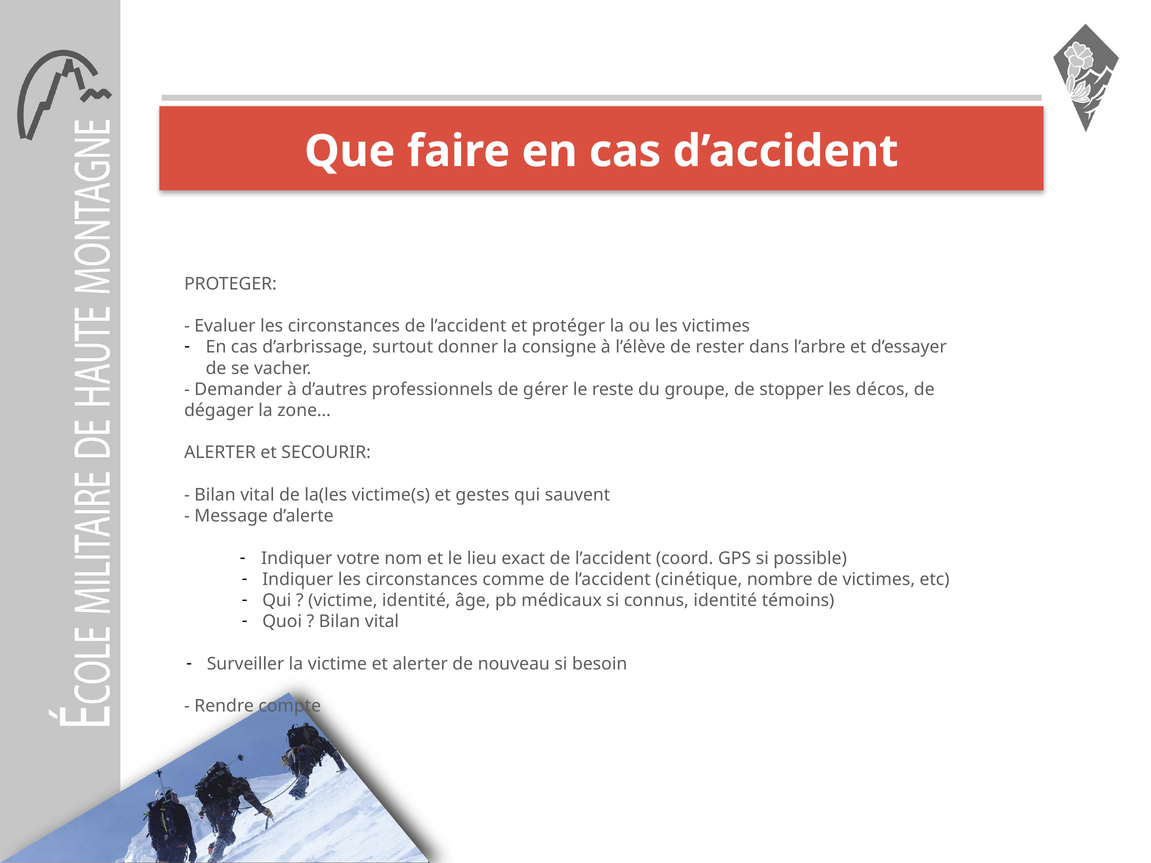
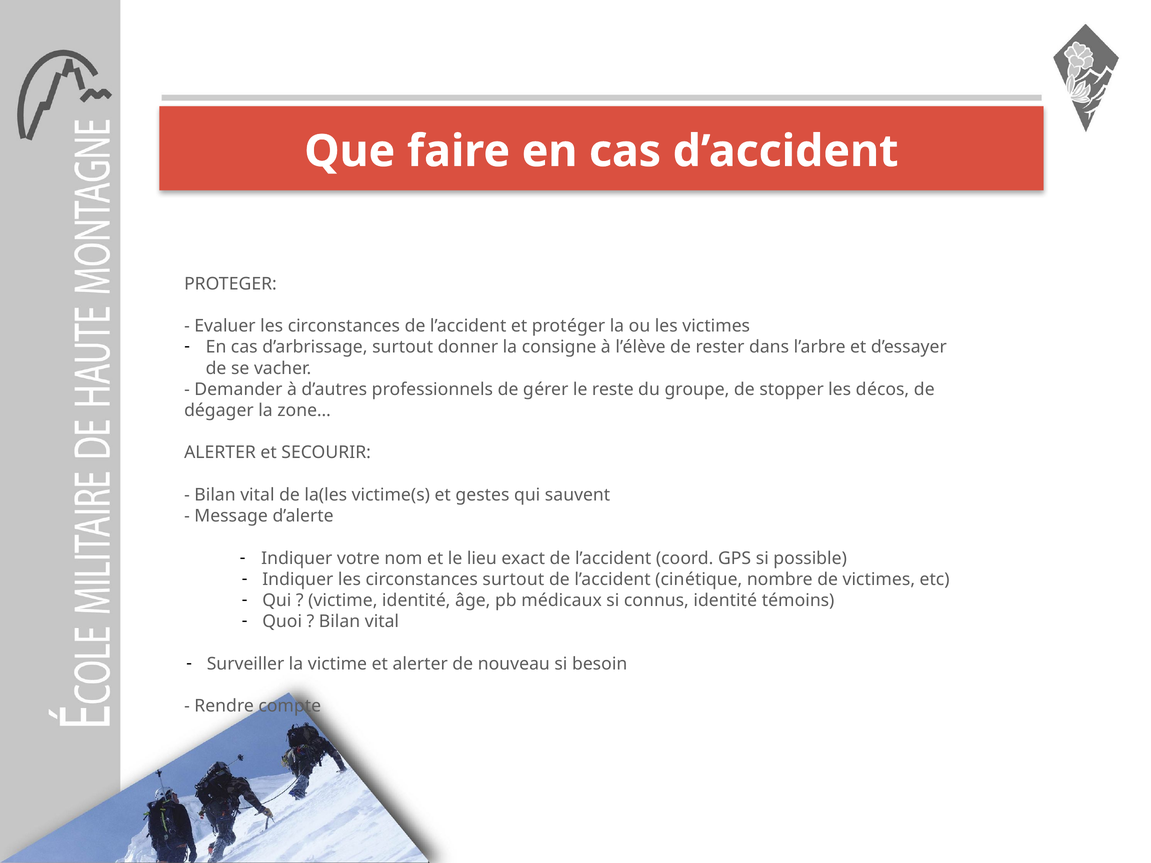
circonstances comme: comme -> surtout (513, 580)
